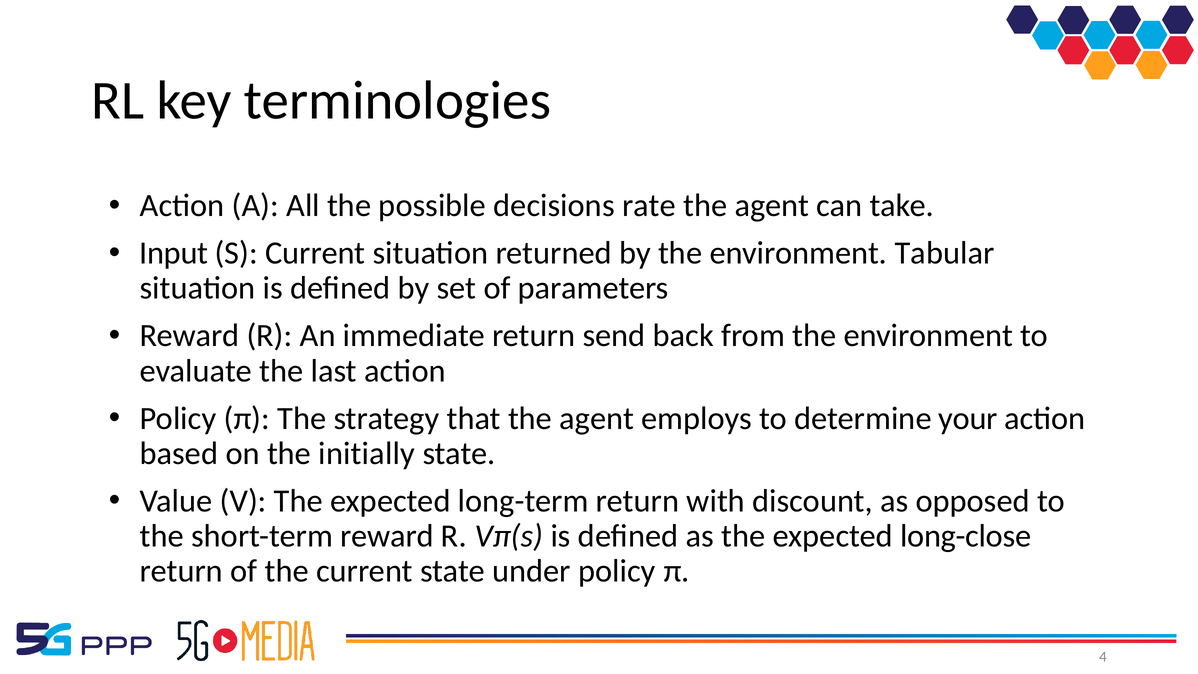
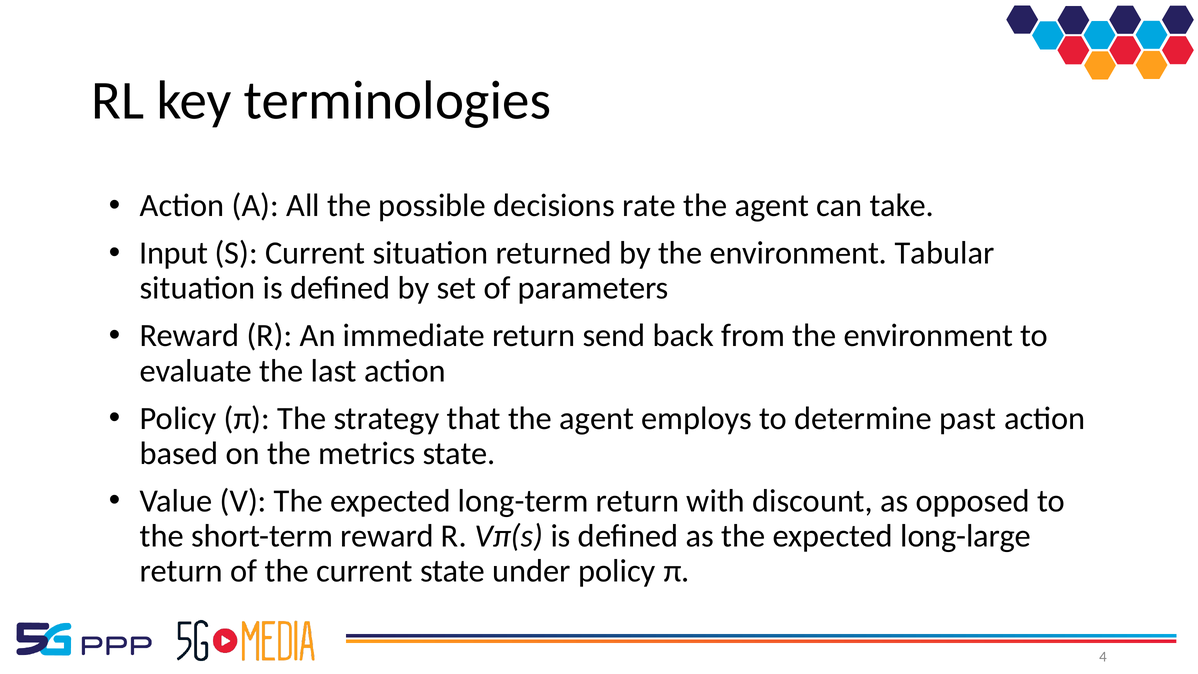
your: your -> past (968, 418)
initially: initially -> metrics (367, 453)
long-close: long-close -> long-large (966, 536)
